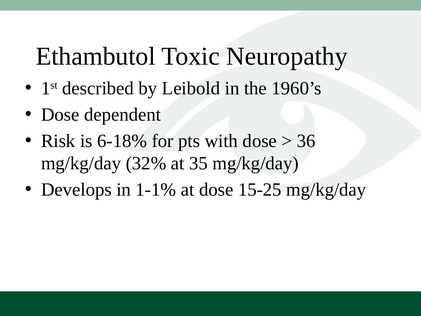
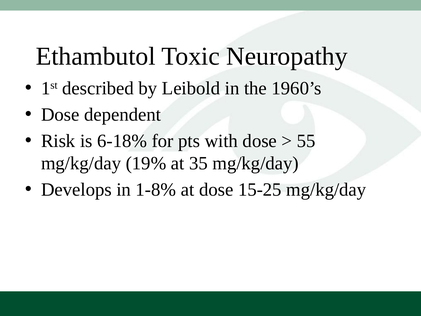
36: 36 -> 55 (306, 141)
32%: 32% -> 19% (146, 163)
1-1%: 1-1% -> 1-8% (156, 189)
